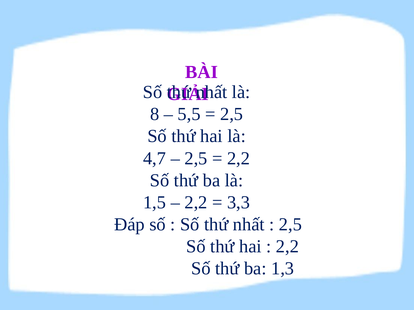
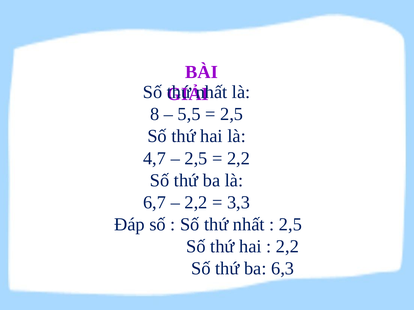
1,5: 1,5 -> 6,7 (155, 203)
1,3: 1,3 -> 6,3 (283, 269)
